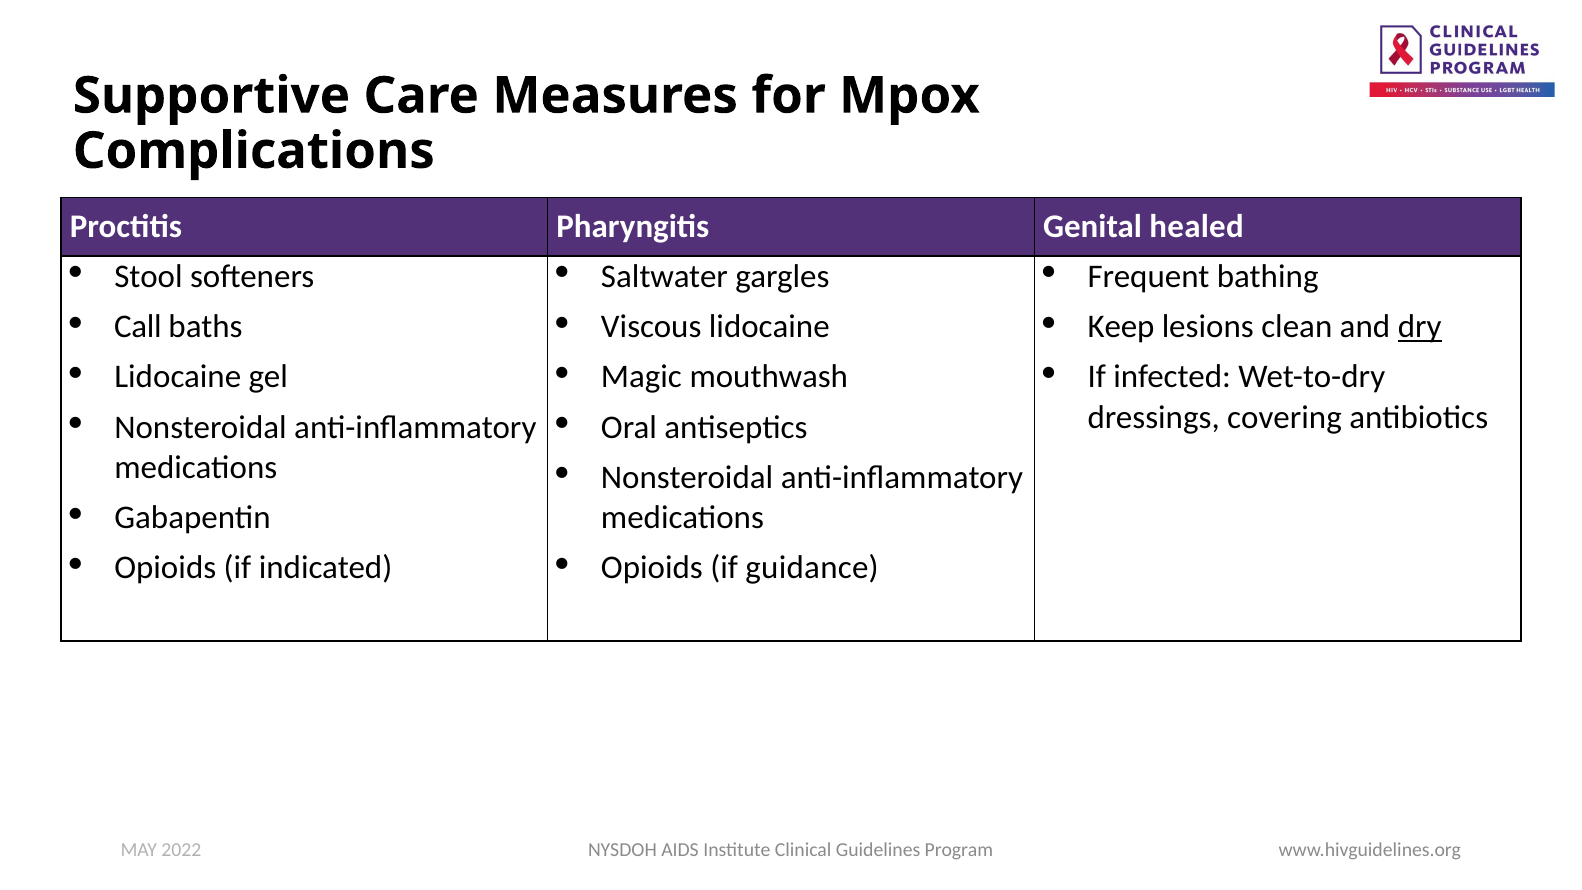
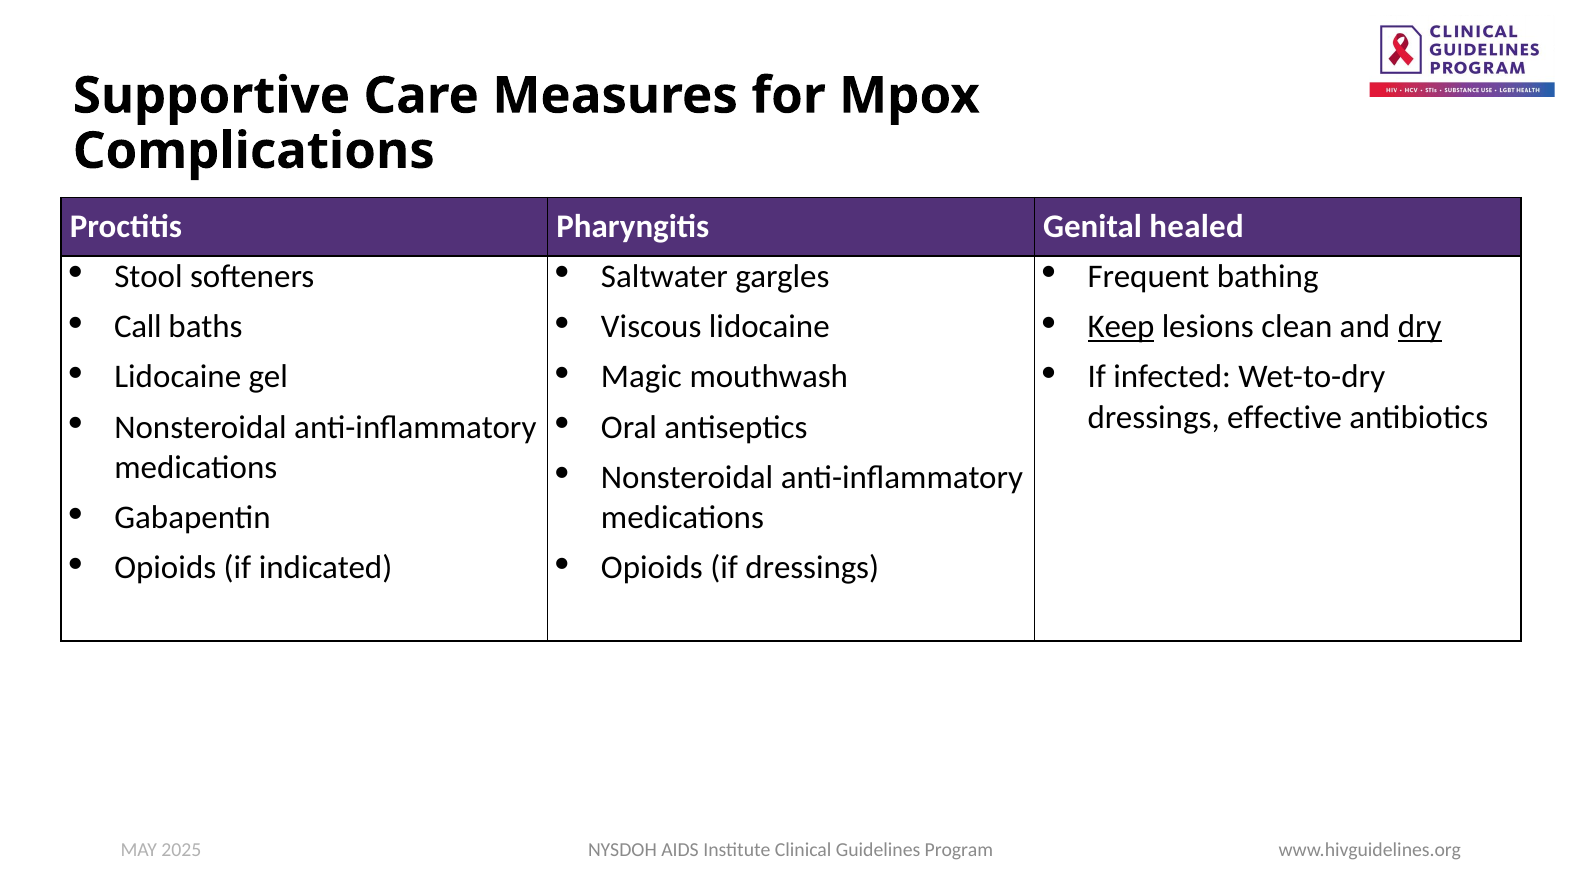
Keep underline: none -> present (1121, 327)
covering: covering -> effective (1285, 417)
if guidance: guidance -> dressings (812, 568)
2022: 2022 -> 2025 (181, 850)
